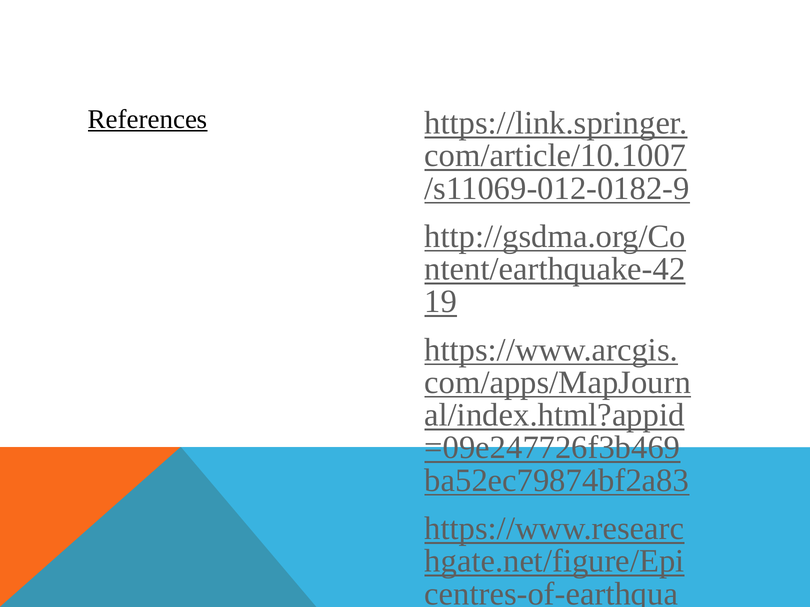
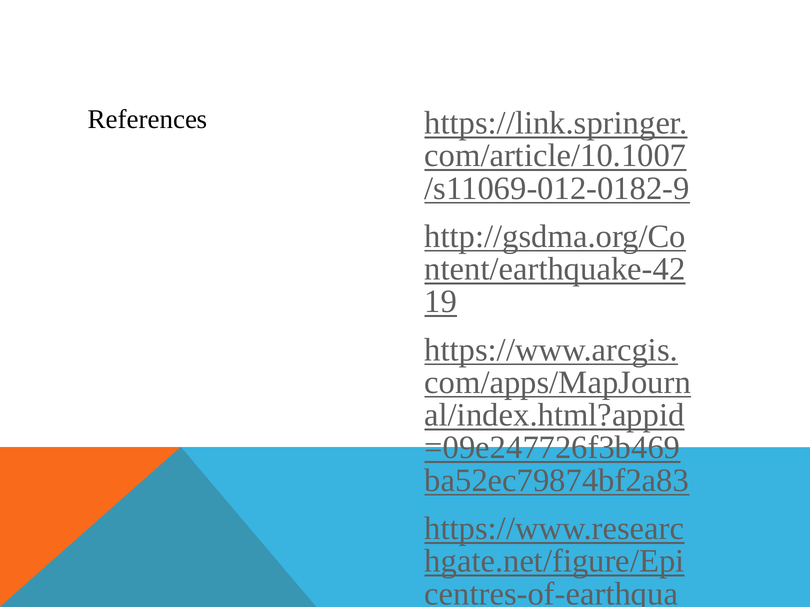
References underline: present -> none (148, 119)
